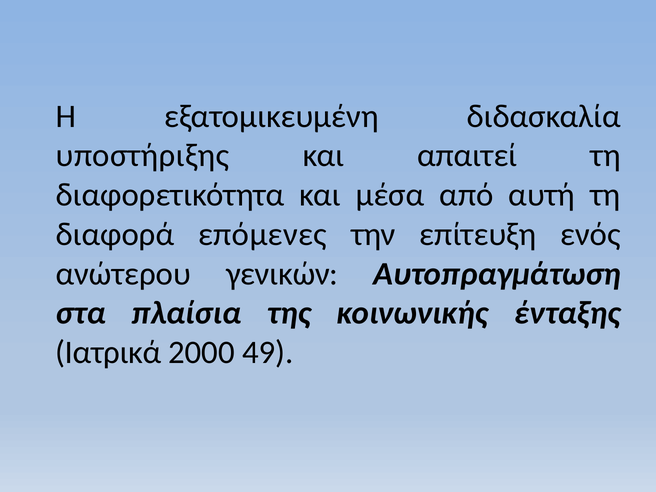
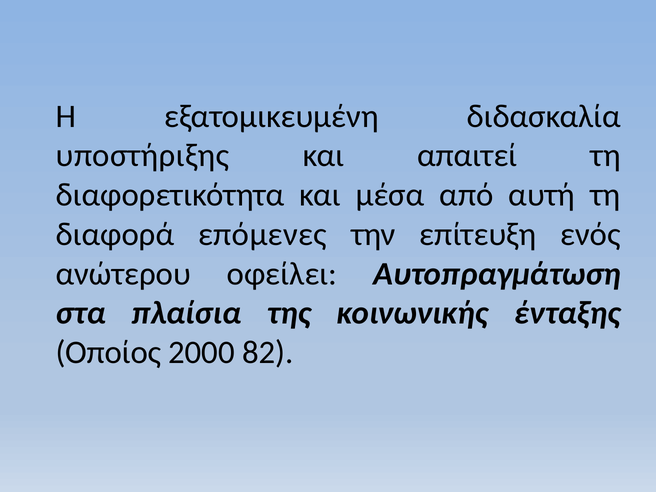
γενικών: γενικών -> οφείλει (282, 274)
Ιατρικά: Ιατρικά -> Οποίος (108, 352)
49: 49 -> 82 (268, 352)
